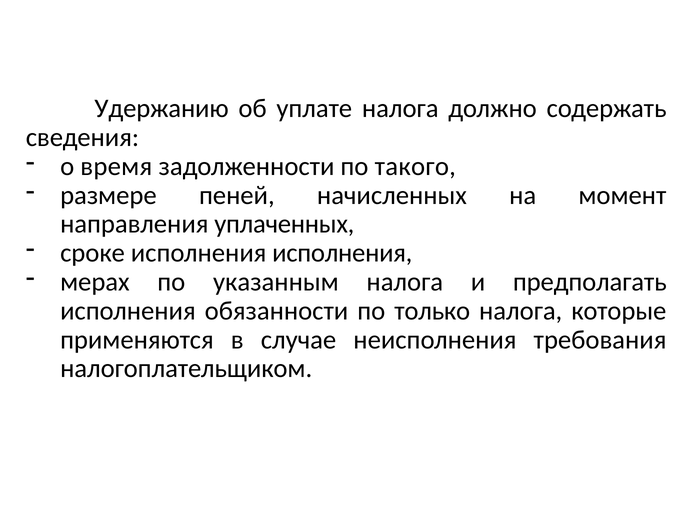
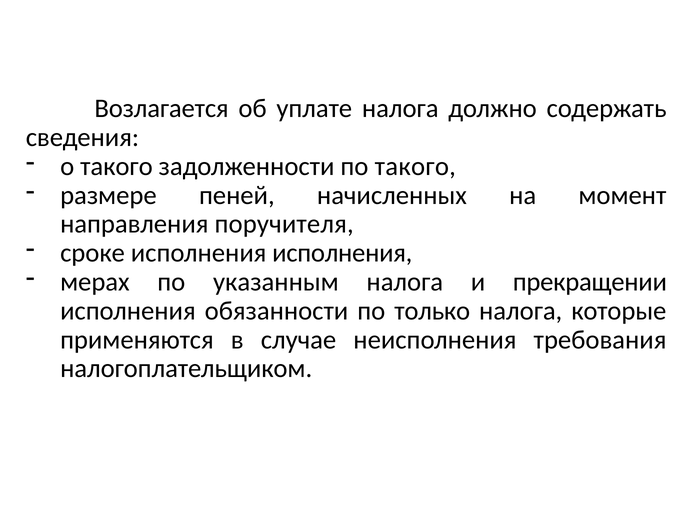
Удержанию: Удержанию -> Возлагается (162, 108)
о время: время -> такого (116, 166)
уплаченных: уплаченных -> поручителя (284, 224)
предполагать: предполагать -> прекращении (590, 281)
